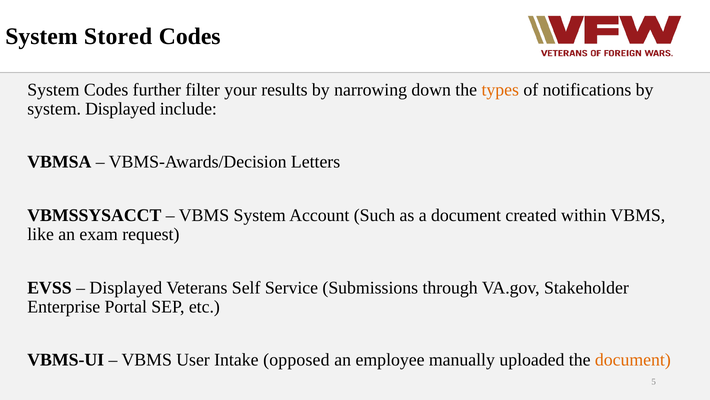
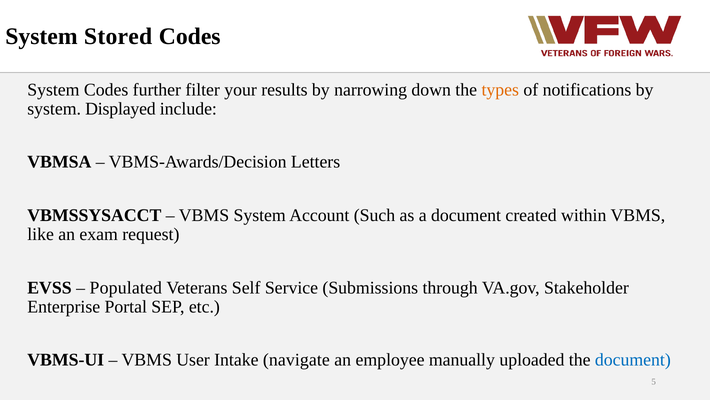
Displayed: Displayed -> Populated (126, 287)
opposed: opposed -> navigate (296, 360)
document colour: orange -> blue (633, 360)
